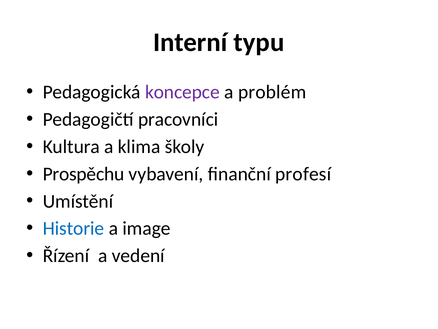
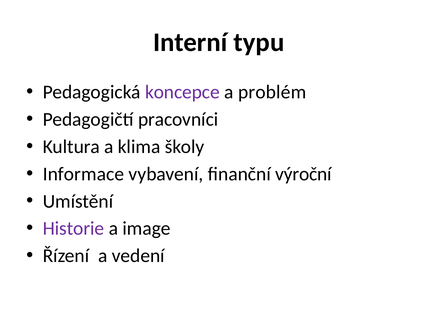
Prospěchu: Prospěchu -> Informace (83, 174)
profesí: profesí -> výroční (303, 174)
Historie colour: blue -> purple (74, 228)
